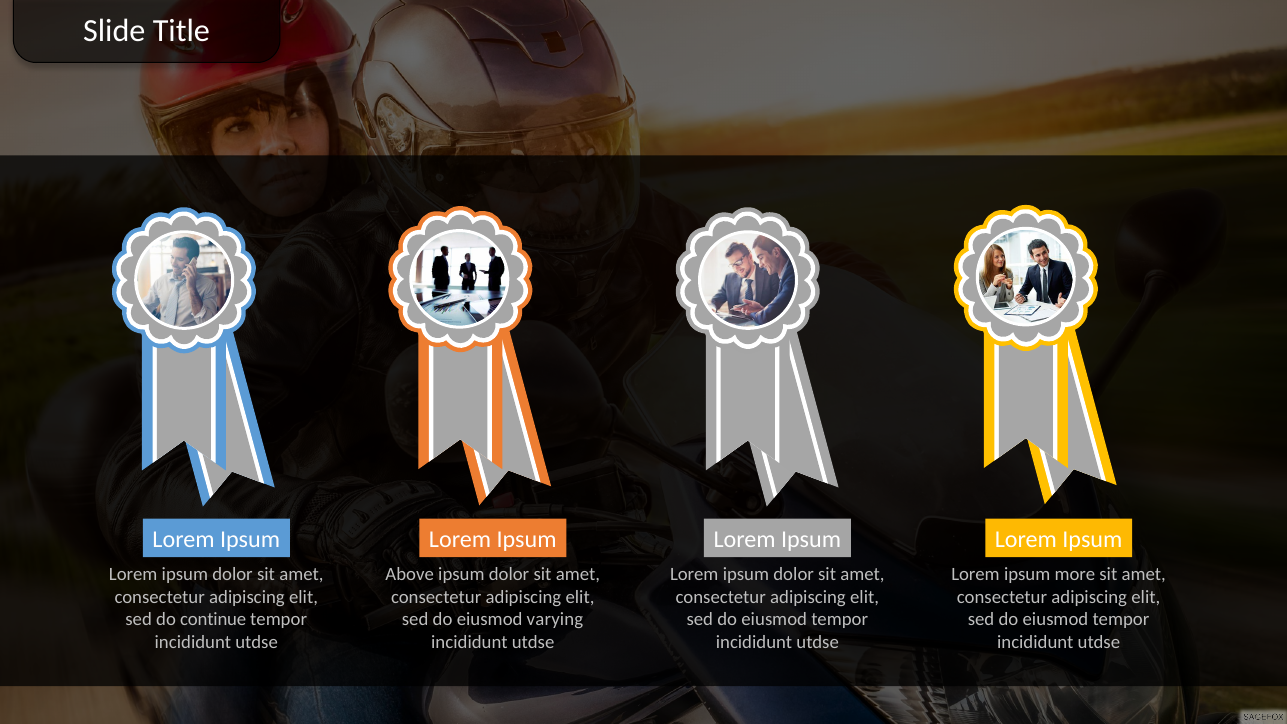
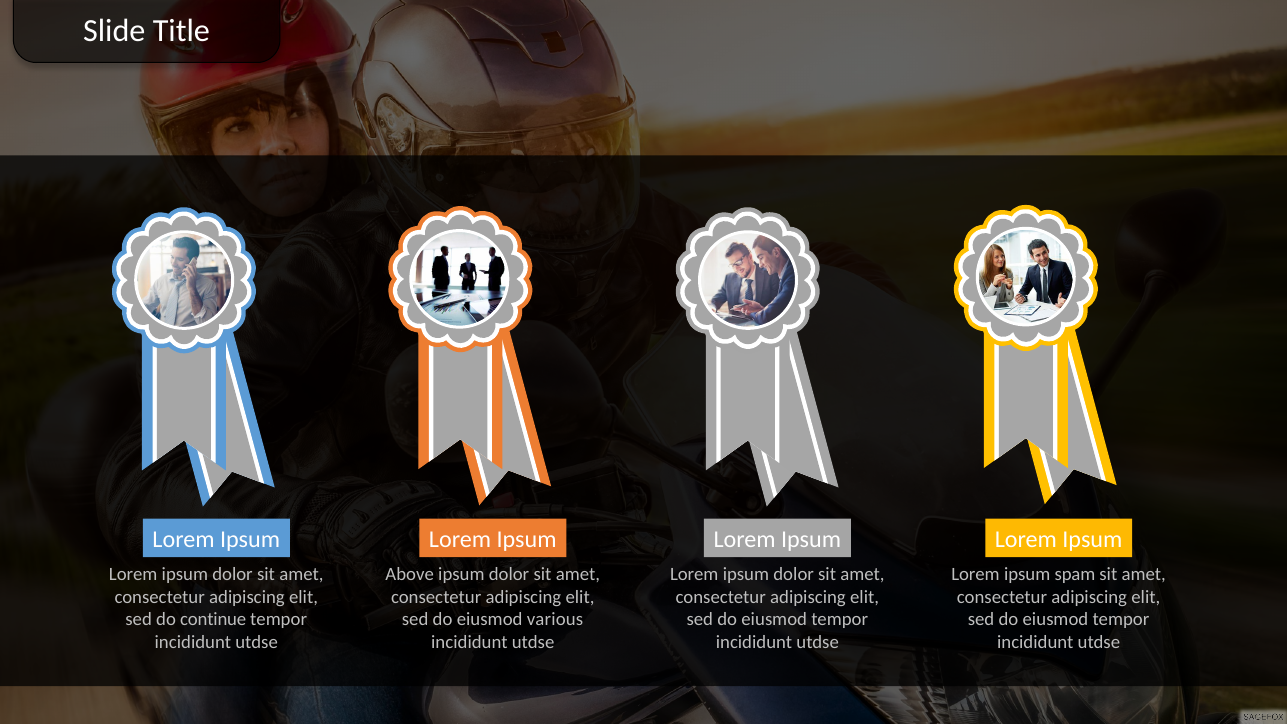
more: more -> spam (1075, 574)
varying: varying -> various (555, 619)
